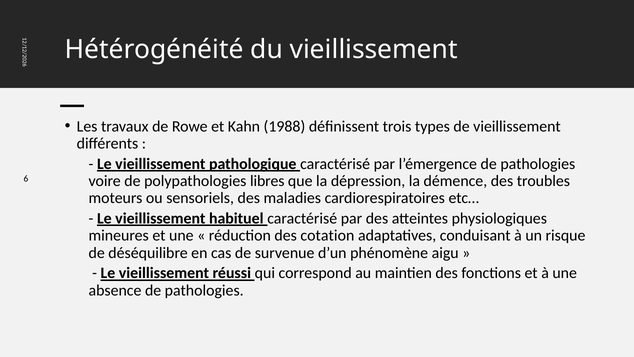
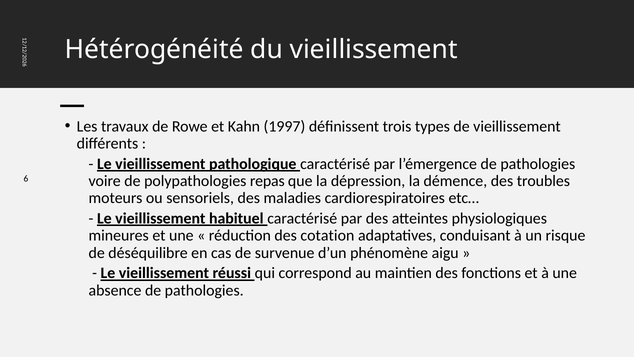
1988: 1988 -> 1997 (284, 126)
libres: libres -> repas (267, 181)
